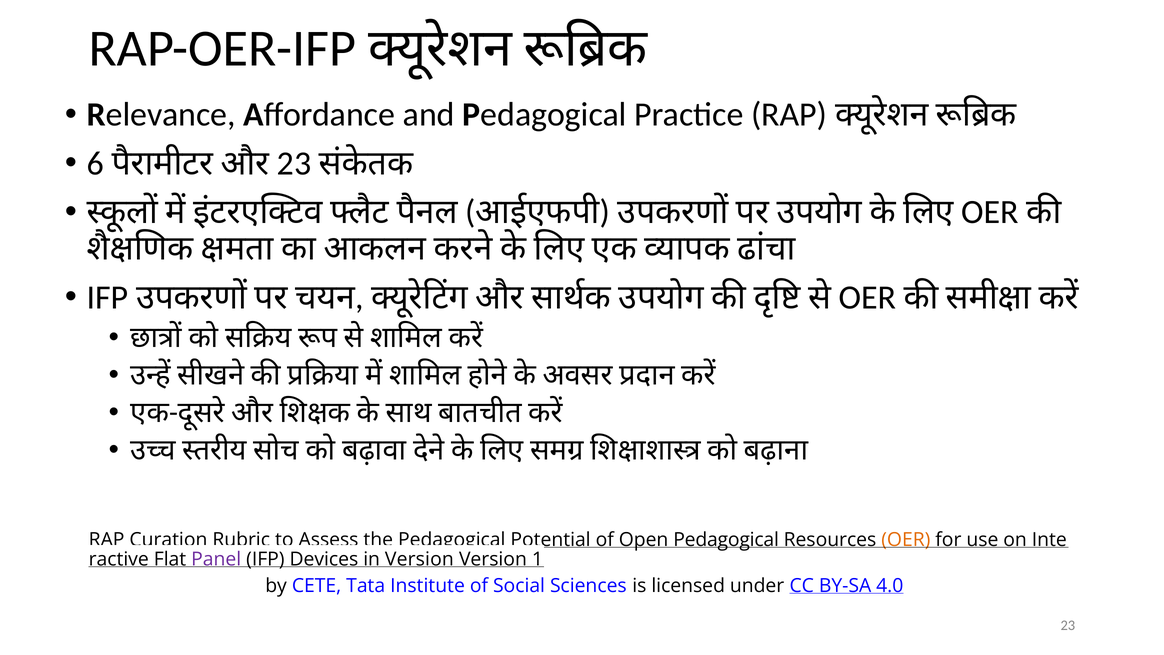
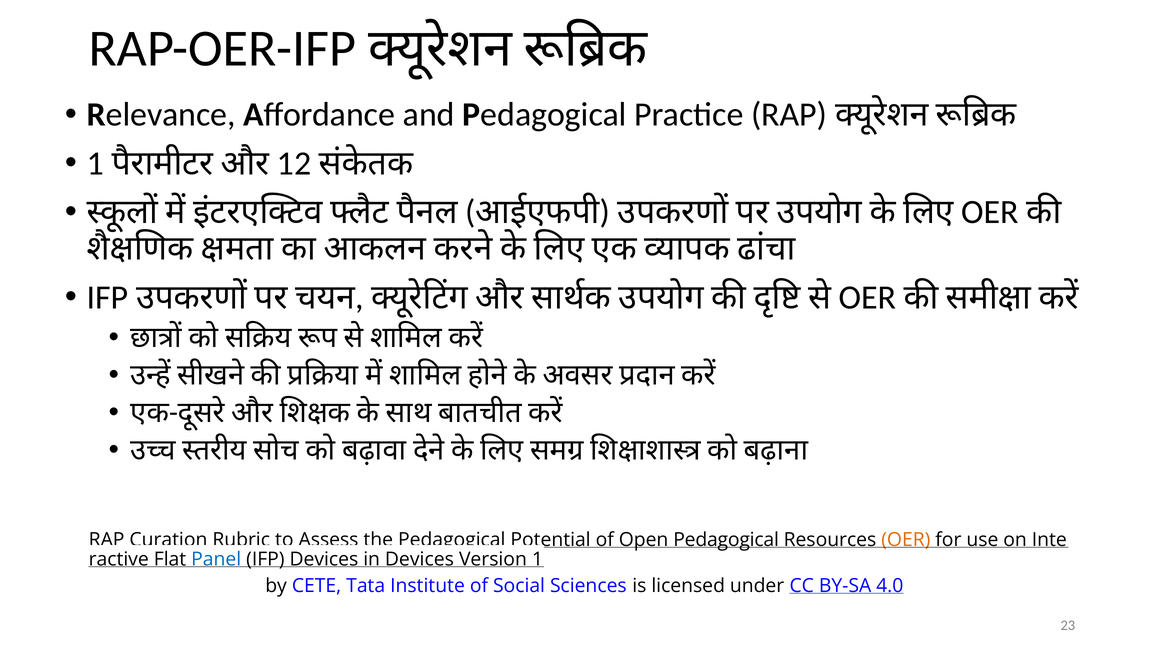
6: 6 -> 1 (95, 163)
23: 23 -> 12 (294, 163)
Panel colour: purple -> blue (216, 559)
in Version: Version -> Devices (419, 559)
